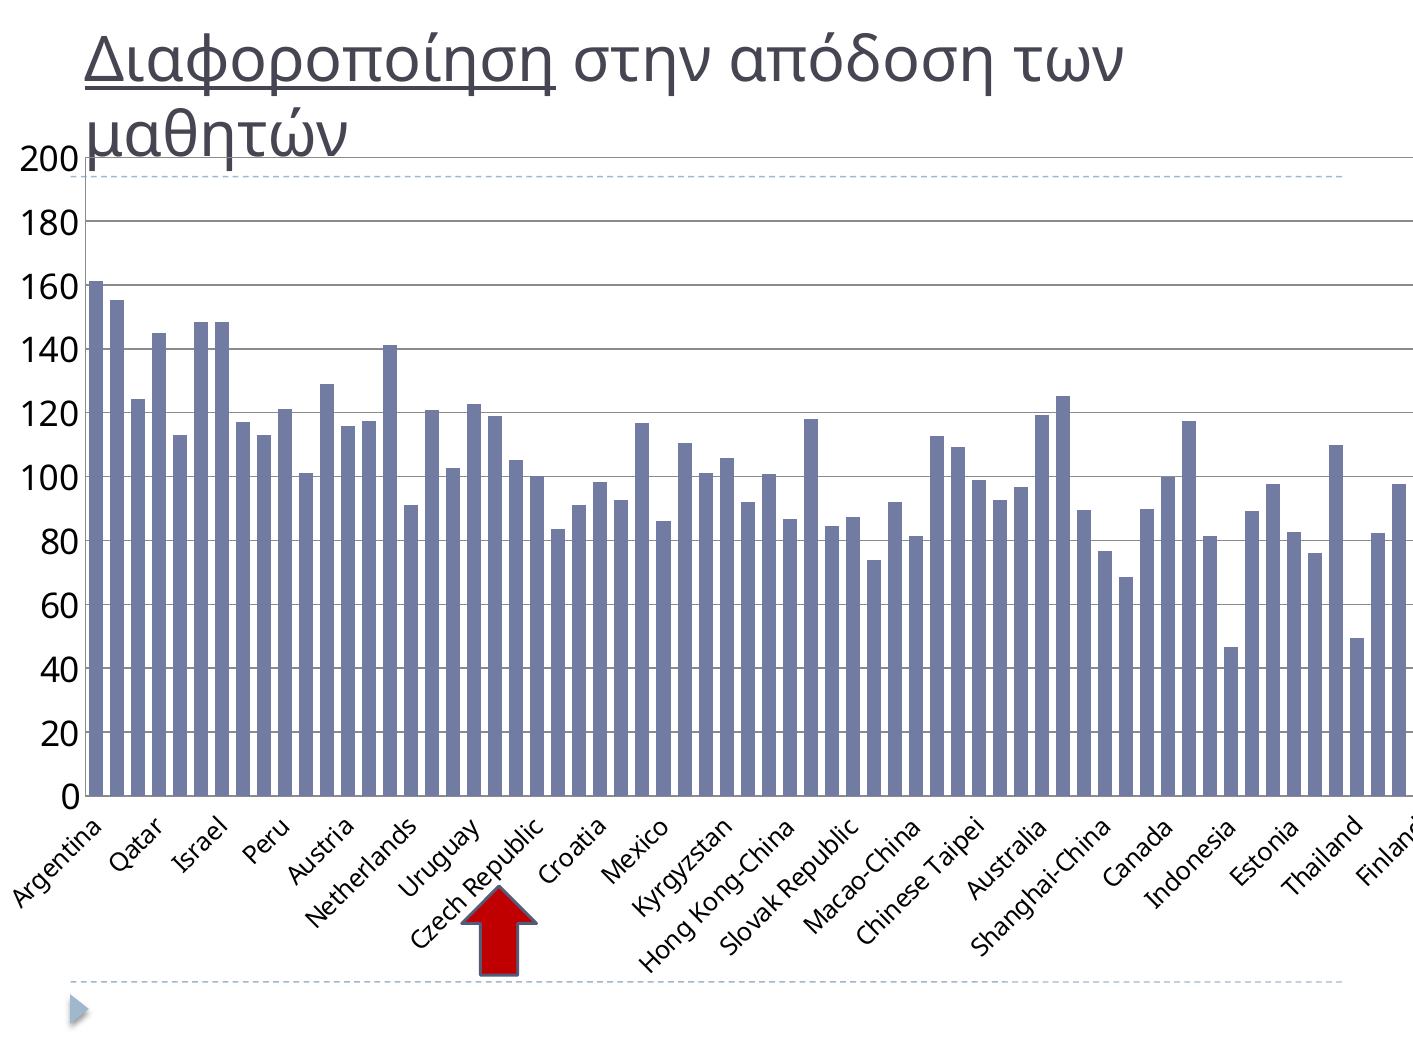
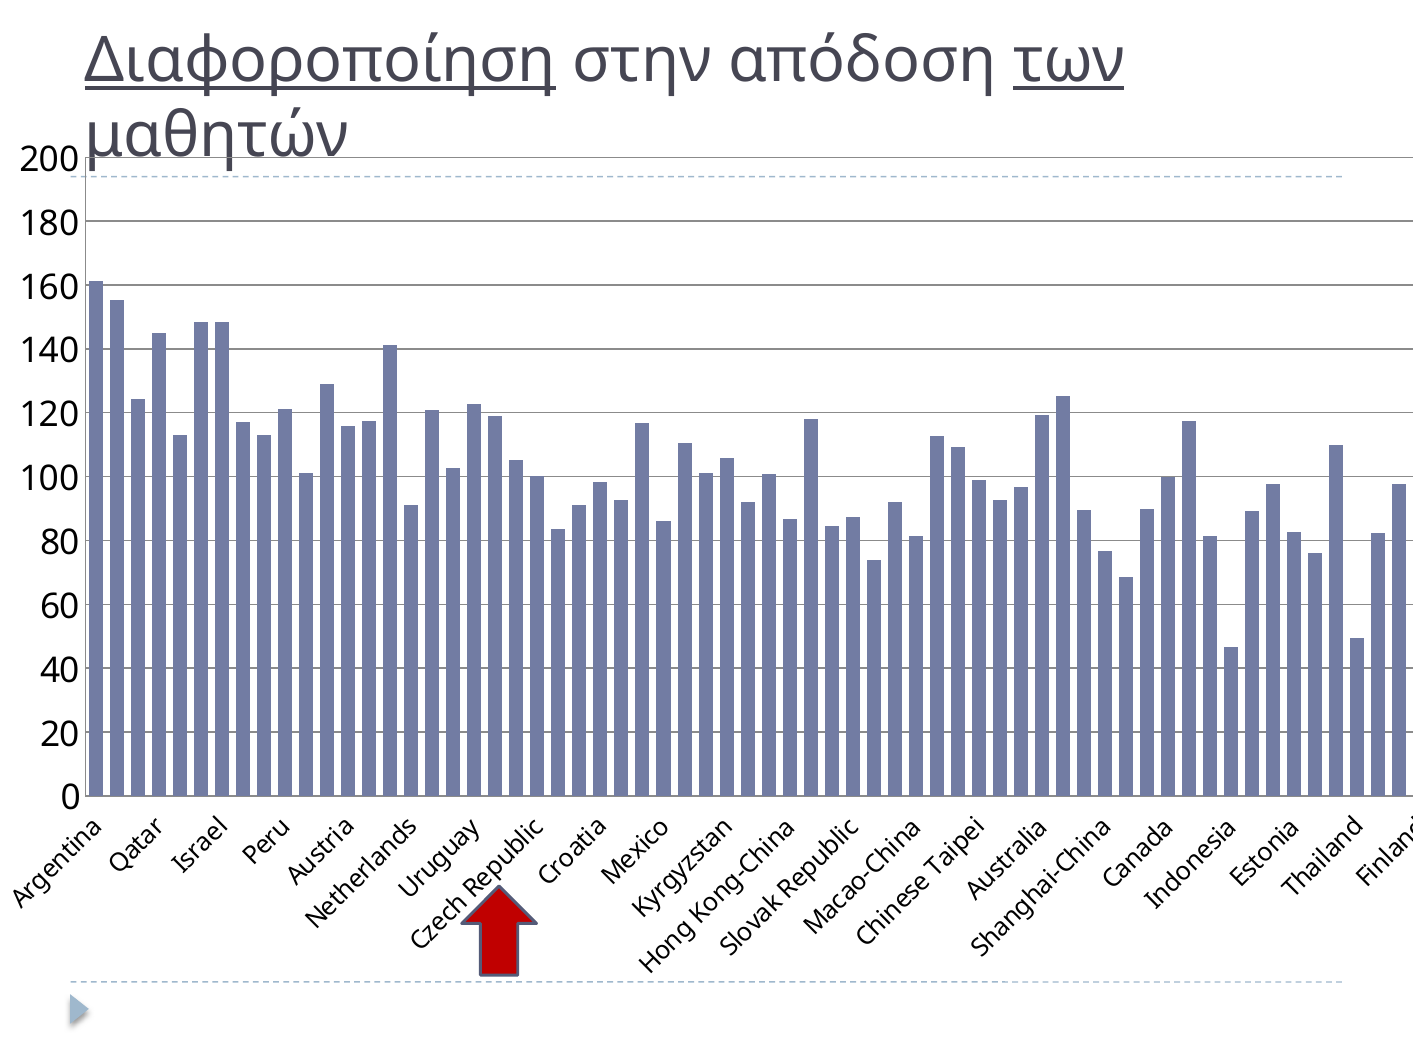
των underline: none -> present (1069, 61)
